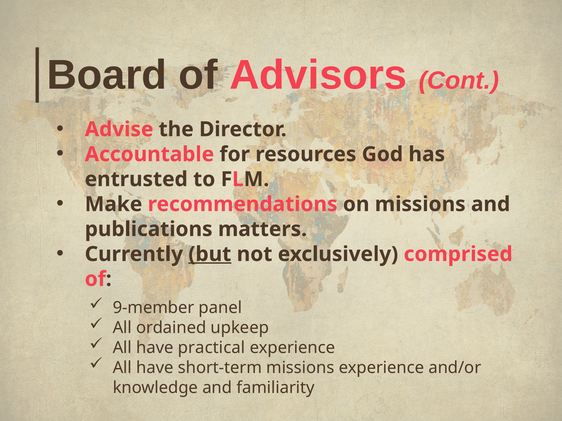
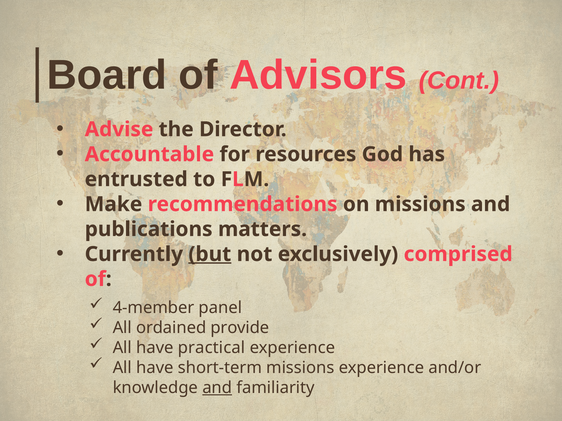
9-member: 9-member -> 4-member (154, 308)
upkeep: upkeep -> provide (240, 328)
and underline: none -> present (217, 388)
